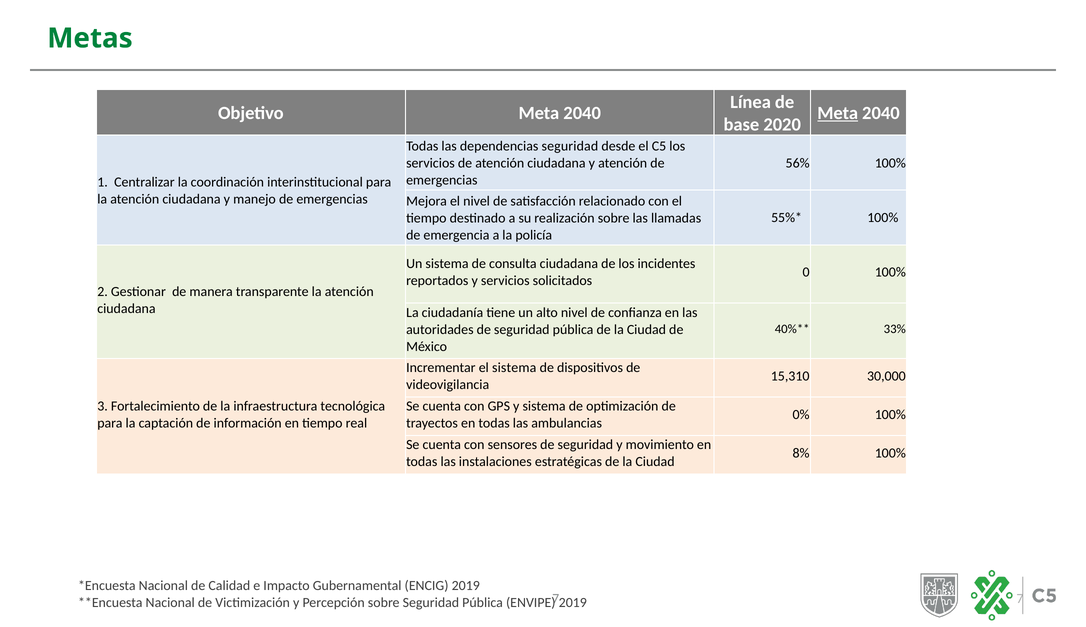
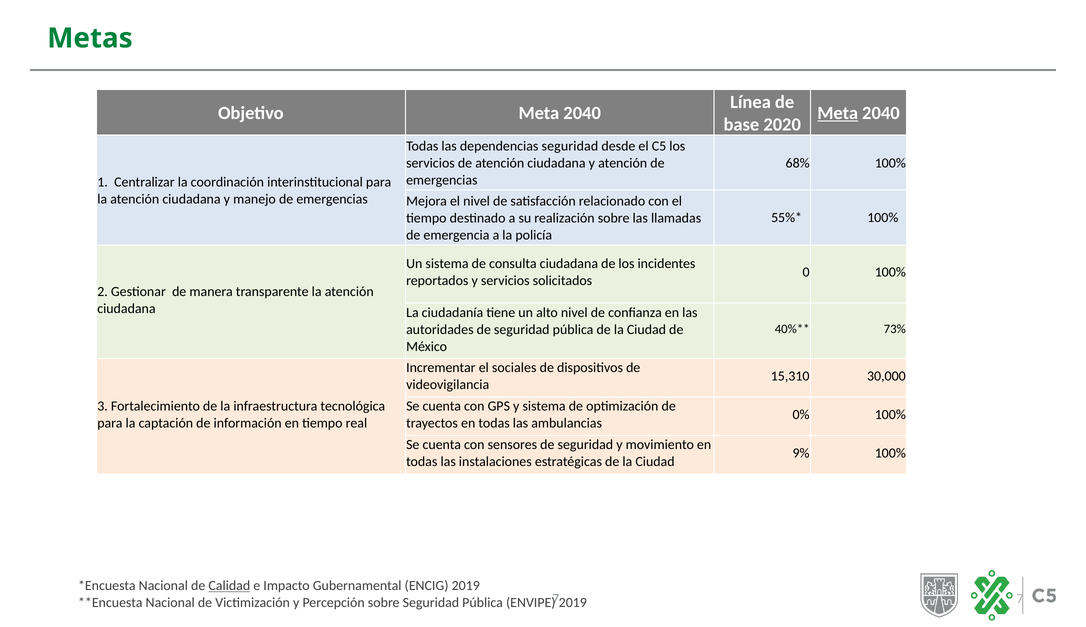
56%: 56% -> 68% (798, 163)
33%: 33% -> 73% (895, 329)
el sistema: sistema -> sociales (514, 368)
8%: 8% -> 9% (801, 453)
Calidad underline: none -> present (229, 586)
